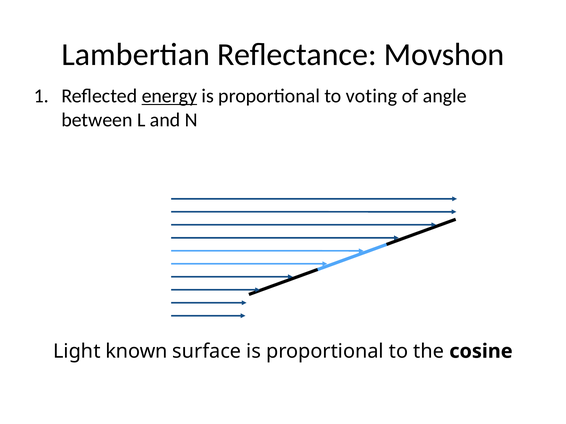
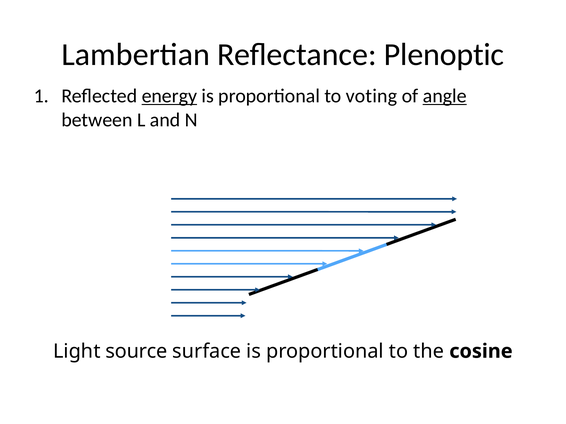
Movshon: Movshon -> Plenoptic (444, 55)
angle underline: none -> present (445, 96)
known: known -> source (137, 352)
